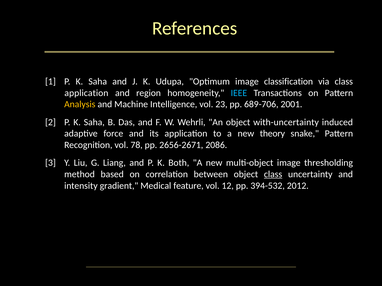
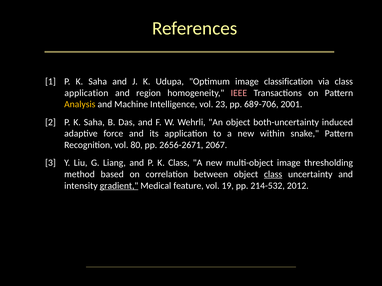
IEEE colour: light blue -> pink (239, 93)
with-uncertainty: with-uncertainty -> both-uncertainty (286, 122)
theory: theory -> within (272, 134)
78: 78 -> 80 (137, 145)
2086: 2086 -> 2067 (216, 145)
K Both: Both -> Class (179, 163)
gradient underline: none -> present (119, 186)
12: 12 -> 19 (228, 186)
394-532: 394-532 -> 214-532 (268, 186)
